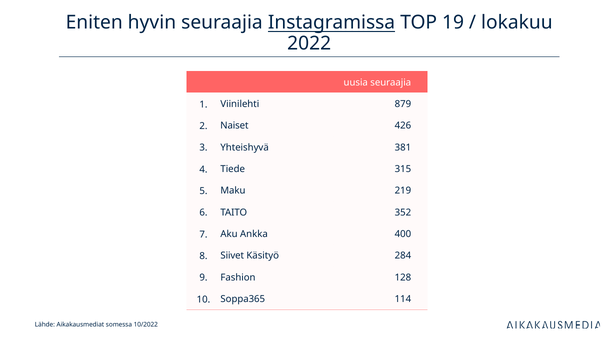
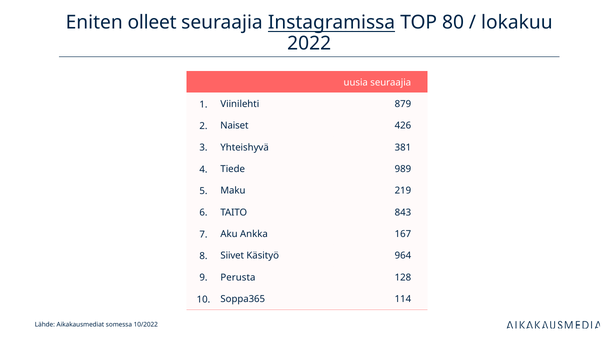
hyvin: hyvin -> olleet (152, 23)
19: 19 -> 80 (453, 23)
315: 315 -> 989 (403, 169)
352: 352 -> 843 (403, 213)
400: 400 -> 167 (403, 234)
284: 284 -> 964 (403, 256)
Fashion: Fashion -> Perusta (238, 278)
